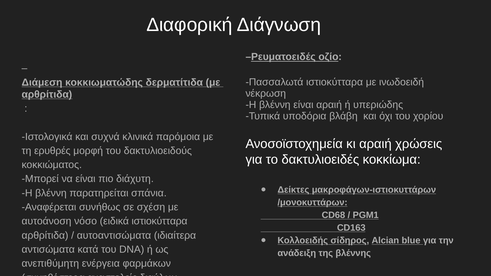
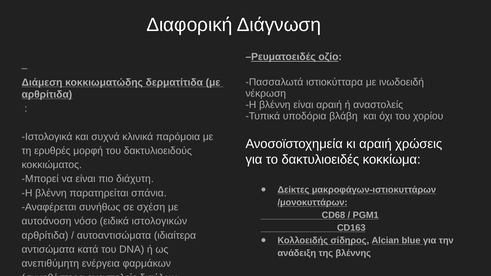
ή υπεριώδης: υπεριώδης -> αναστολείς (378, 105)
ειδικά ιστιοκύτταρα: ιστιοκύτταρα -> ιστολογικών (159, 221)
